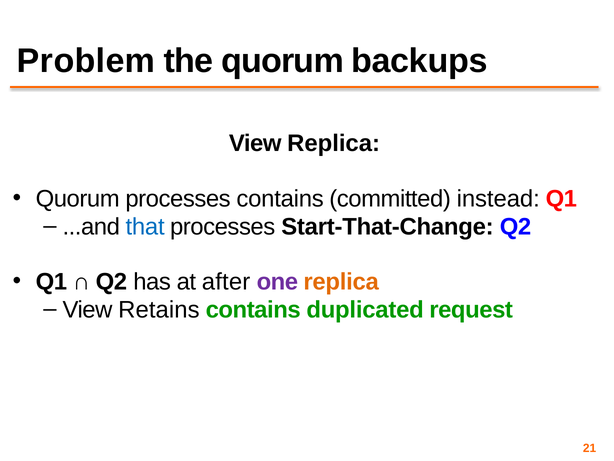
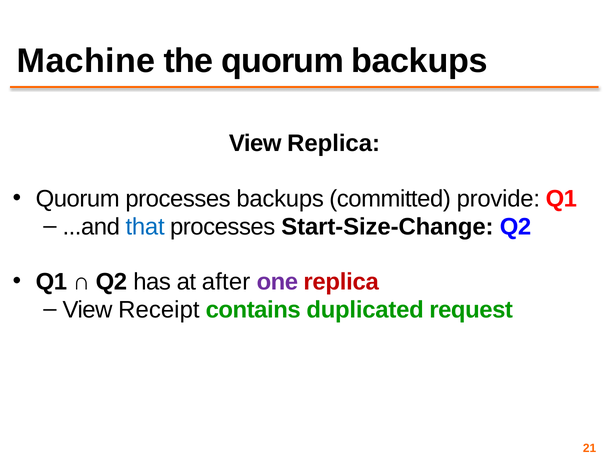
Problem: Problem -> Machine (86, 61)
processes contains: contains -> backups (280, 199)
instead: instead -> provide (498, 199)
Start-That-Change: Start-That-Change -> Start-Size-Change (387, 226)
replica colour: orange -> red (341, 282)
Retains: Retains -> Receipt (159, 309)
